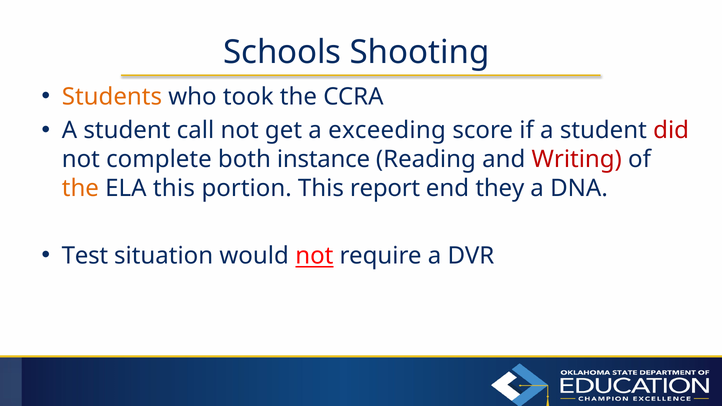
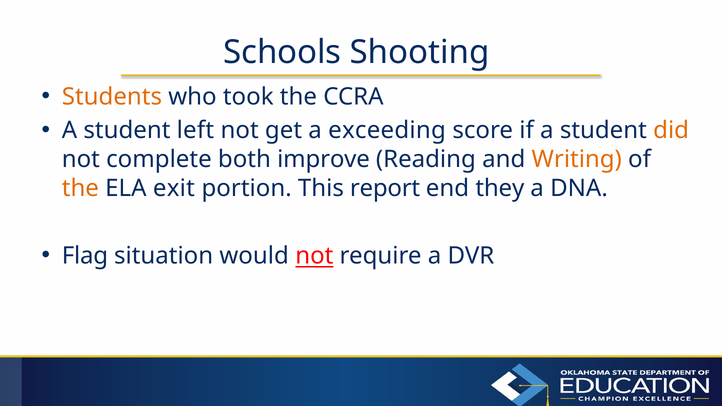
call: call -> left (195, 131)
did colour: red -> orange (671, 131)
instance: instance -> improve (324, 159)
Writing colour: red -> orange (577, 159)
ELA this: this -> exit (174, 188)
Test: Test -> Flag (85, 256)
